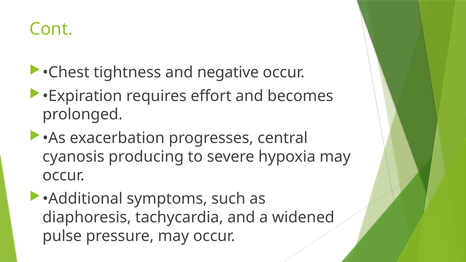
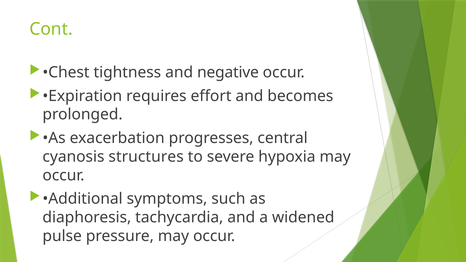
producing: producing -> structures (146, 157)
